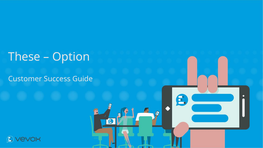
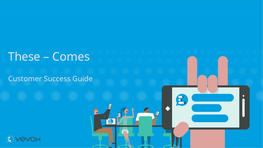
Option: Option -> Comes (71, 57)
